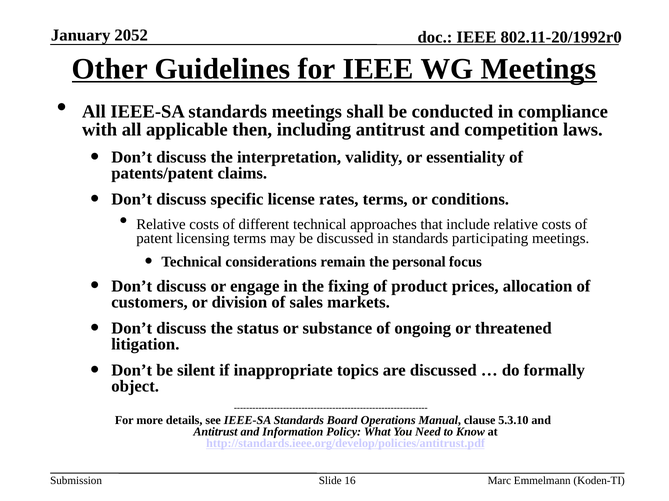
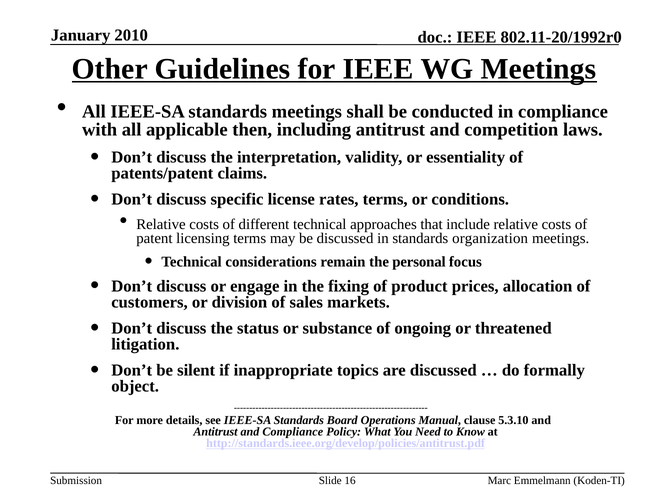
2052: 2052 -> 2010 (131, 35)
participating: participating -> organization (490, 239)
and Information: Information -> Compliance (293, 432)
